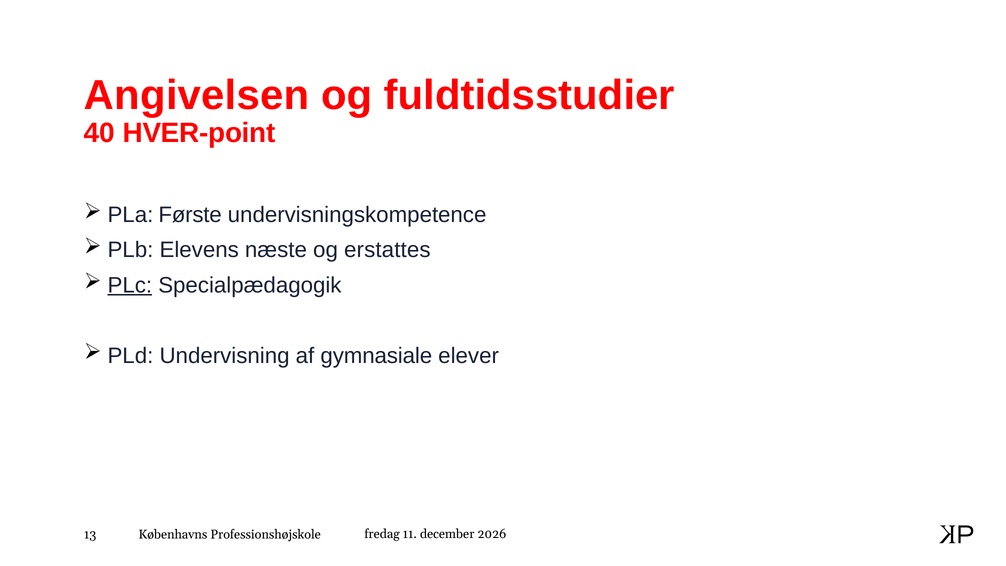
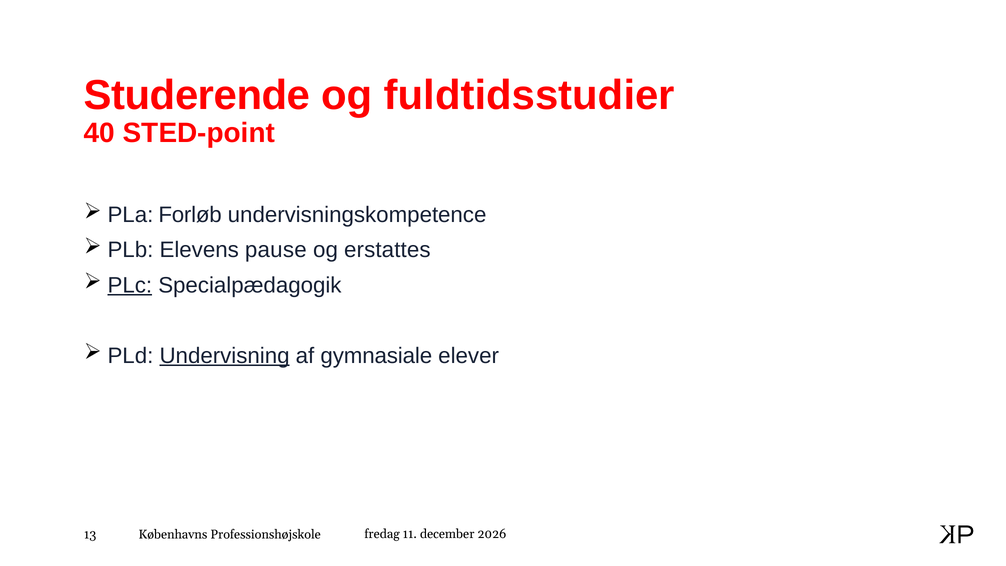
Angivelsen: Angivelsen -> Studerende (197, 95)
HVER-point: HVER-point -> STED-point (199, 133)
Første: Første -> Forløb (190, 215)
næste: næste -> pause (276, 250)
Undervisning underline: none -> present (225, 356)
